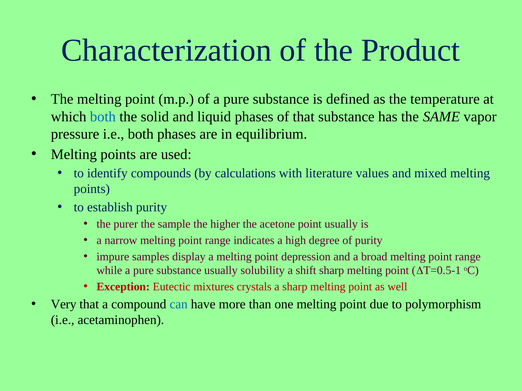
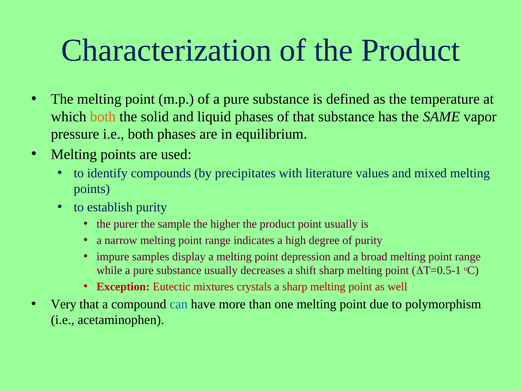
both colour: blue -> orange (103, 117)
calculations: calculations -> precipitates (245, 173)
higher the acetone: acetone -> product (277, 224)
solubility: solubility -> decreases (263, 271)
